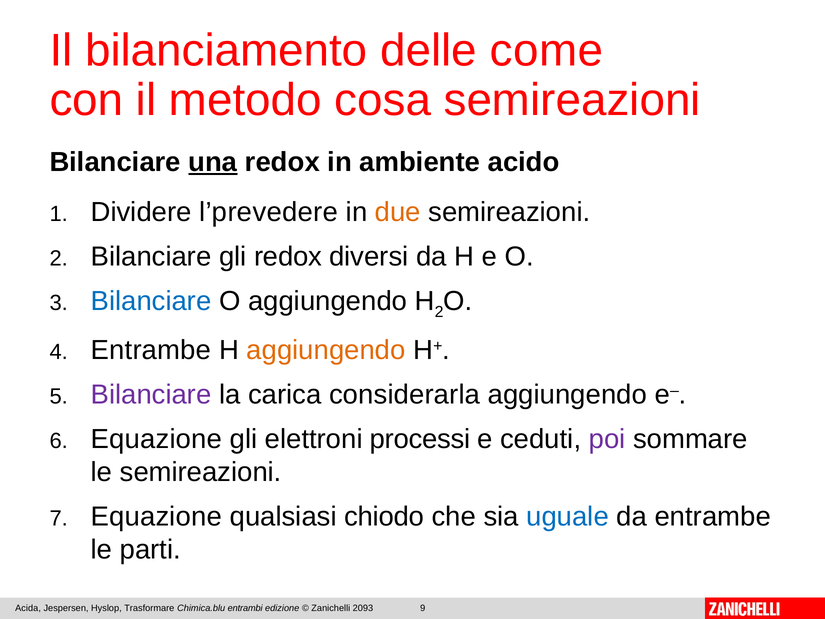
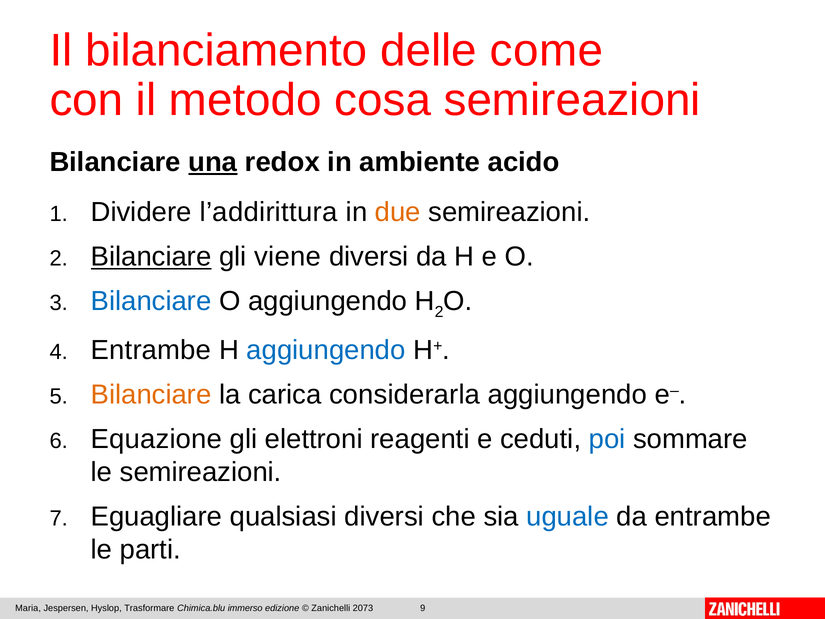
l’prevedere: l’prevedere -> l’addirittura (269, 212)
Bilanciare underline: none -> present (151, 257)
gli redox: redox -> viene (288, 257)
aggiungendo colour: orange -> blue (326, 350)
Bilanciare colour: purple -> orange (151, 395)
processi: processi -> reagenti (420, 439)
poi colour: purple -> blue (607, 439)
Equazione: Equazione -> Eguagliare (156, 517)
qualsiasi chiodo: chiodo -> diversi (384, 517)
Acida: Acida -> Maria (28, 608)
entrambi: entrambi -> immerso (245, 608)
2093: 2093 -> 2073 (363, 608)
